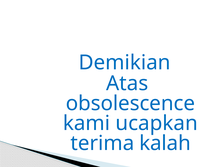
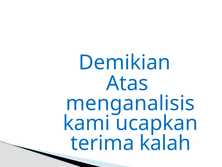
obsolescence: obsolescence -> menganalisis (130, 103)
